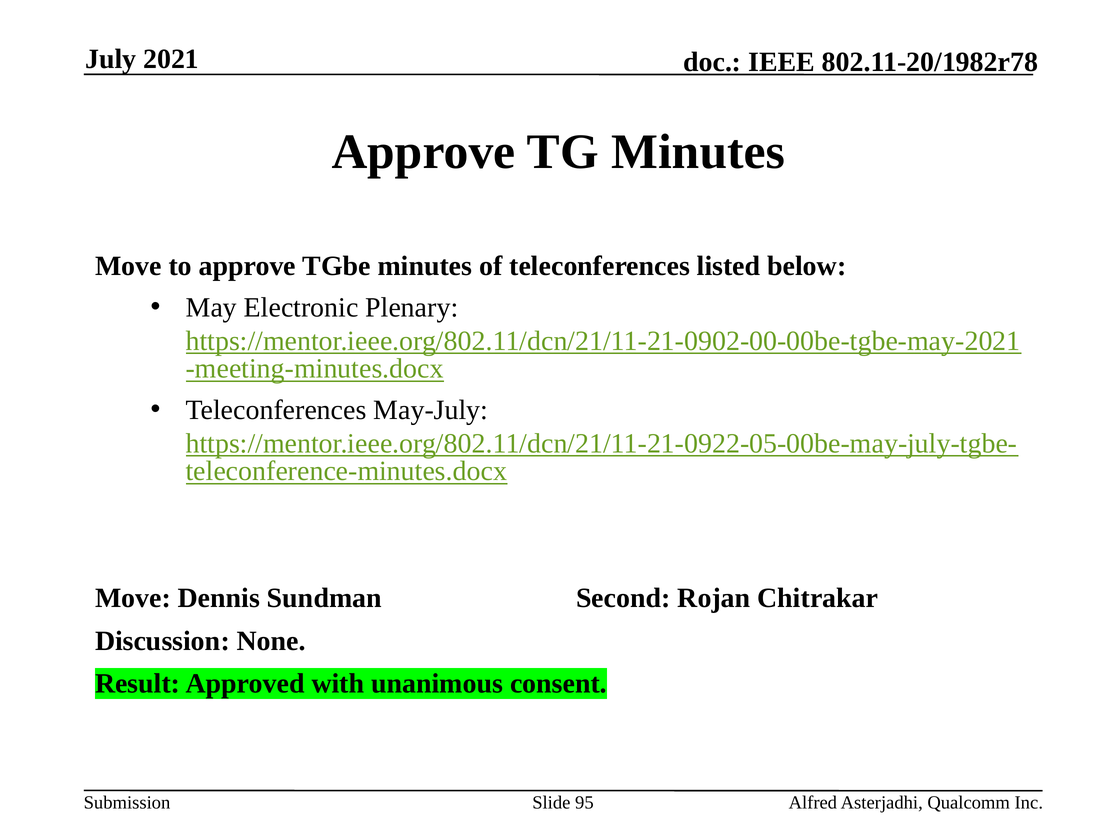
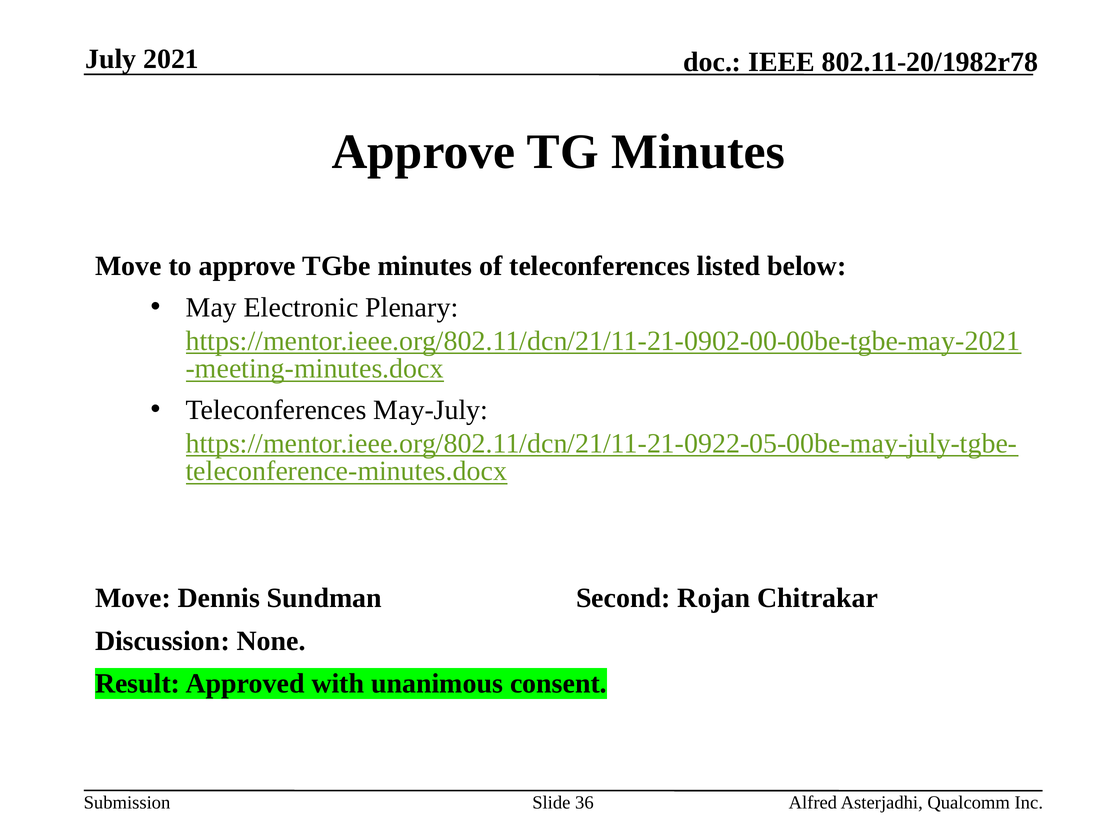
95: 95 -> 36 (584, 803)
